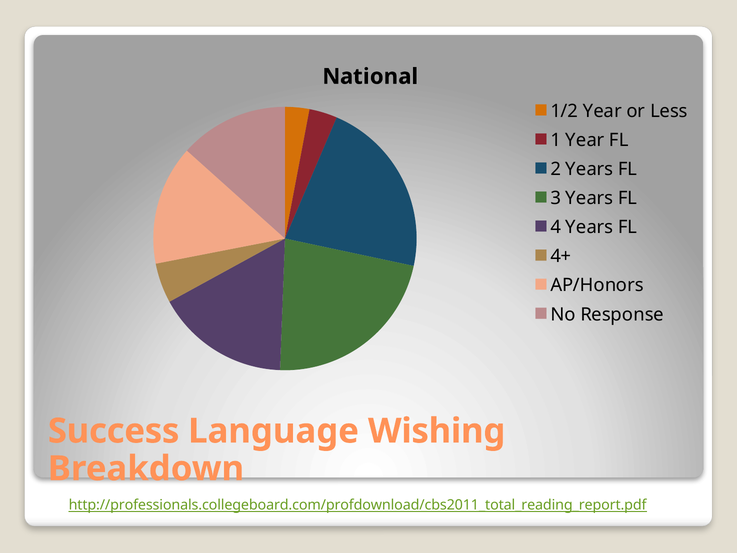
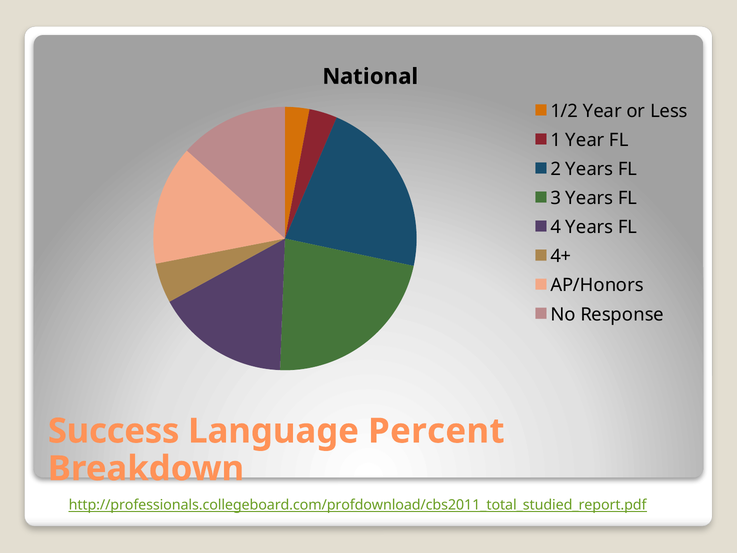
Wishing: Wishing -> Percent (436, 431)
http://professionals.collegeboard.com/profdownload/cbs2011_total_reading_report.pdf: http://professionals.collegeboard.com/profdownload/cbs2011_total_reading_report.pdf -> http://professionals.collegeboard.com/profdownload/cbs2011_total_studied_report.pdf (358, 505)
